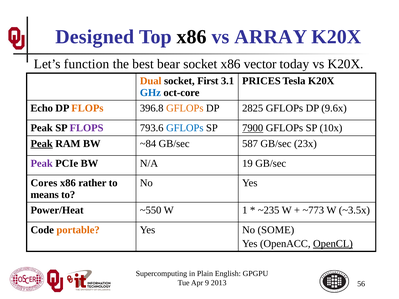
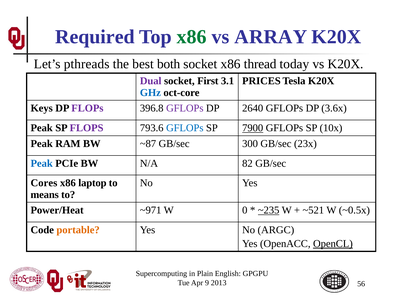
Designed: Designed -> Required (95, 37)
x86 colour: black -> green (192, 37)
function: function -> pthreads (87, 64)
bear: bear -> both (169, 64)
vector: vector -> thread (260, 64)
Dual colour: orange -> purple (151, 81)
Echo: Echo -> Keys (42, 108)
FLOPs colour: orange -> purple (87, 108)
GFLOPs colour: orange -> purple (185, 108)
2825: 2825 -> 2640 (253, 108)
9.6x: 9.6x -> 3.6x (334, 108)
Peak underline: present -> none (42, 144)
~84: ~84 -> ~87 (148, 144)
587: 587 -> 300 (250, 144)
Peak colour: purple -> blue (42, 163)
19: 19 -> 82 (247, 163)
rather: rather -> laptop (92, 183)
~550: ~550 -> ~971 (151, 210)
1: 1 -> 0 (245, 210)
~235 underline: none -> present (269, 210)
~773: ~773 -> ~521 (313, 210)
~3.5x: ~3.5x -> ~0.5x (354, 210)
SOME: SOME -> ARGC (276, 230)
